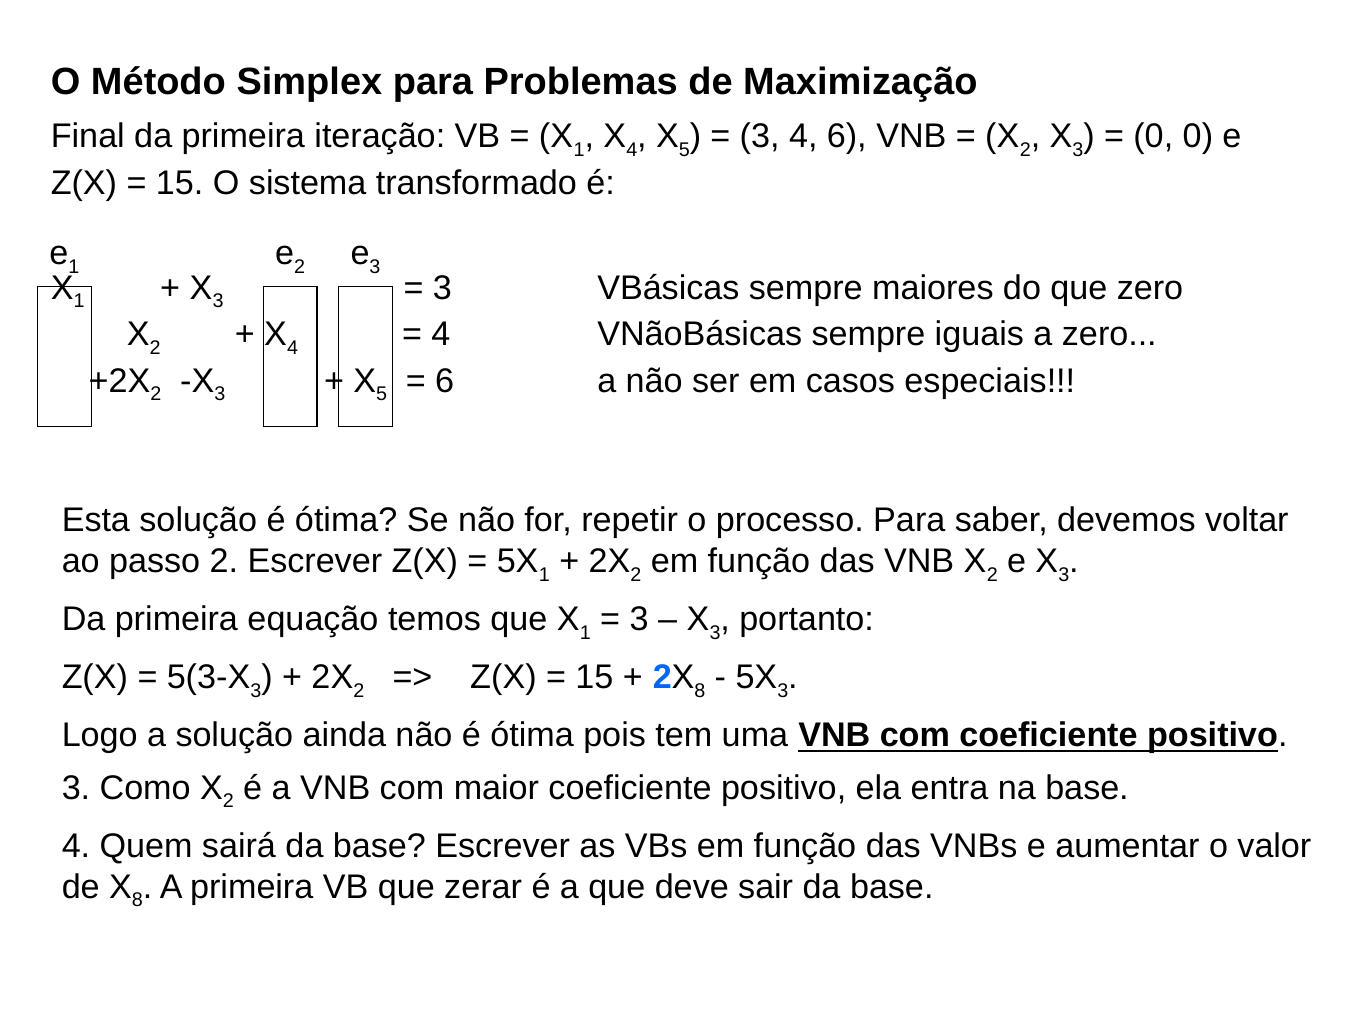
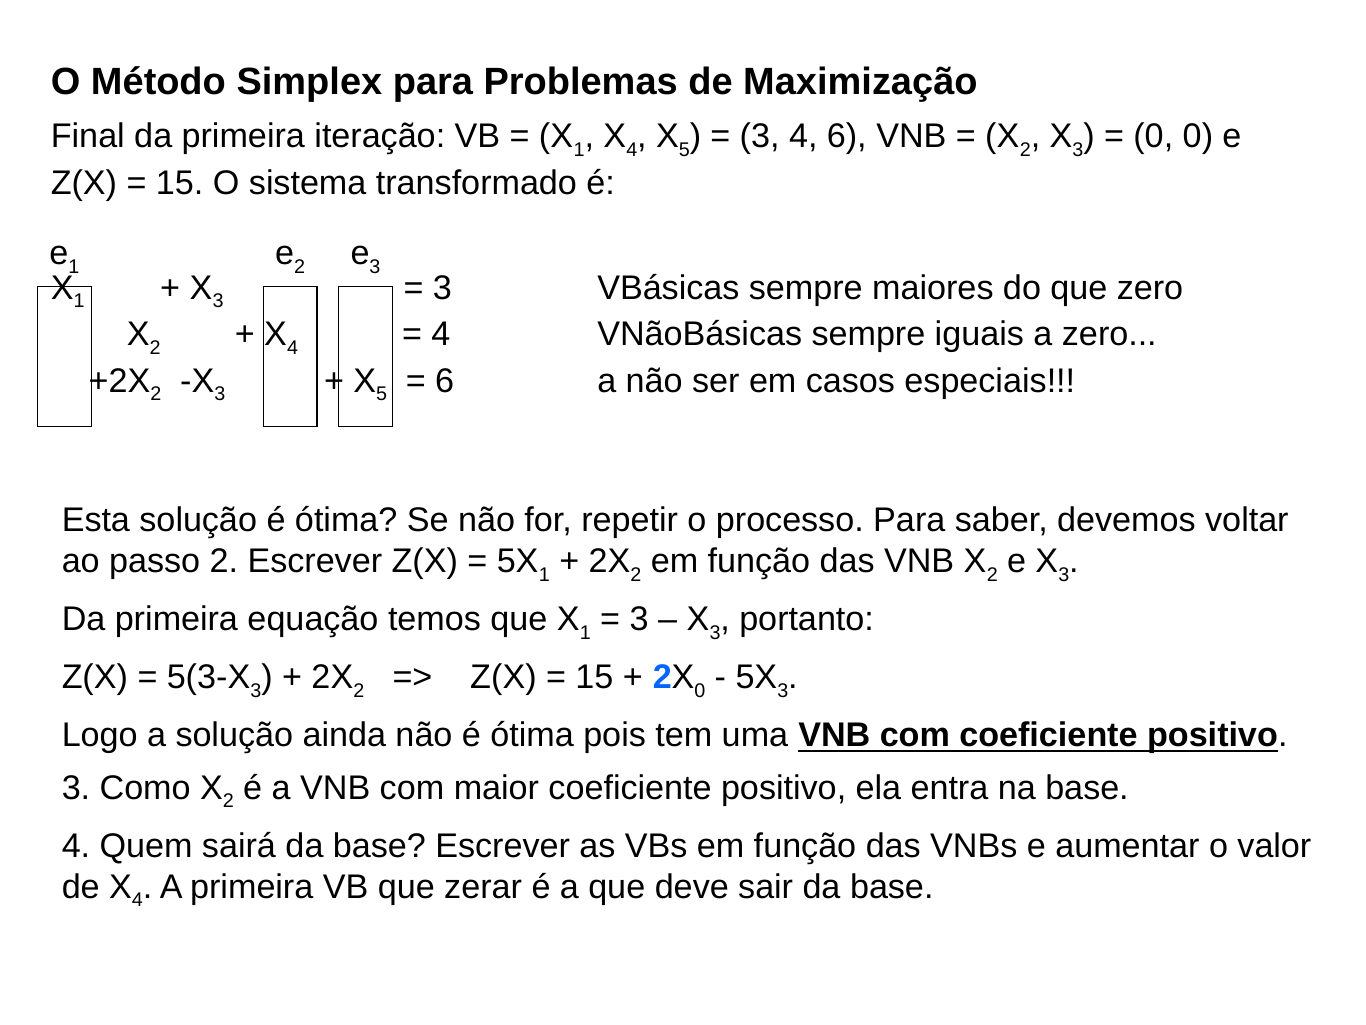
8: 8 -> 0 (700, 690)
8: 8 -> 4 (137, 900)
